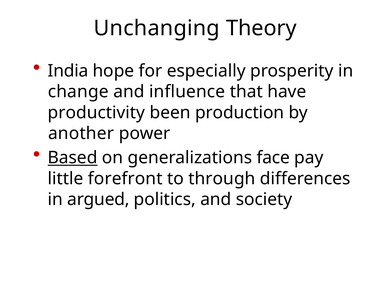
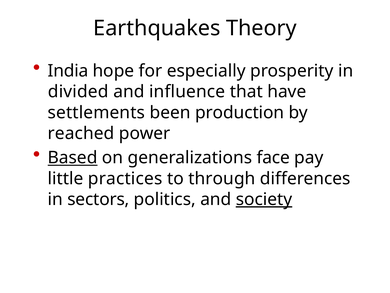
Unchanging: Unchanging -> Earthquakes (157, 28)
change: change -> divided (78, 92)
productivity: productivity -> settlements (96, 112)
another: another -> reached (81, 133)
forefront: forefront -> practices (125, 178)
argued: argued -> sectors (98, 199)
society underline: none -> present (264, 199)
